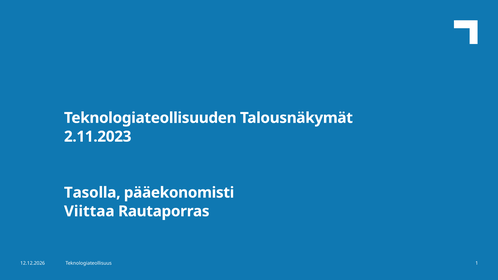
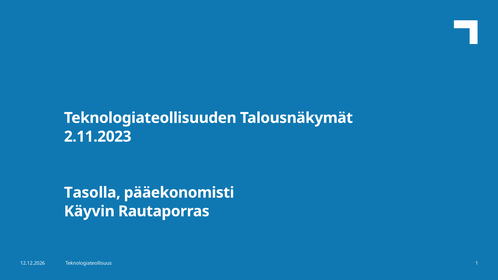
Viittaa: Viittaa -> Käyvin (89, 211)
